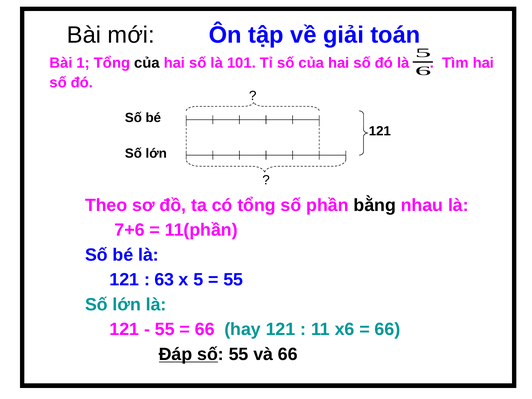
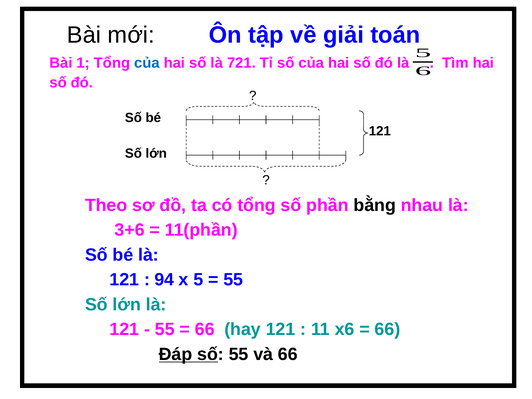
của colour: black -> blue (147, 63)
101: 101 -> 721 (241, 63)
7+6: 7+6 -> 3+6 (130, 230)
63: 63 -> 94 (164, 280)
